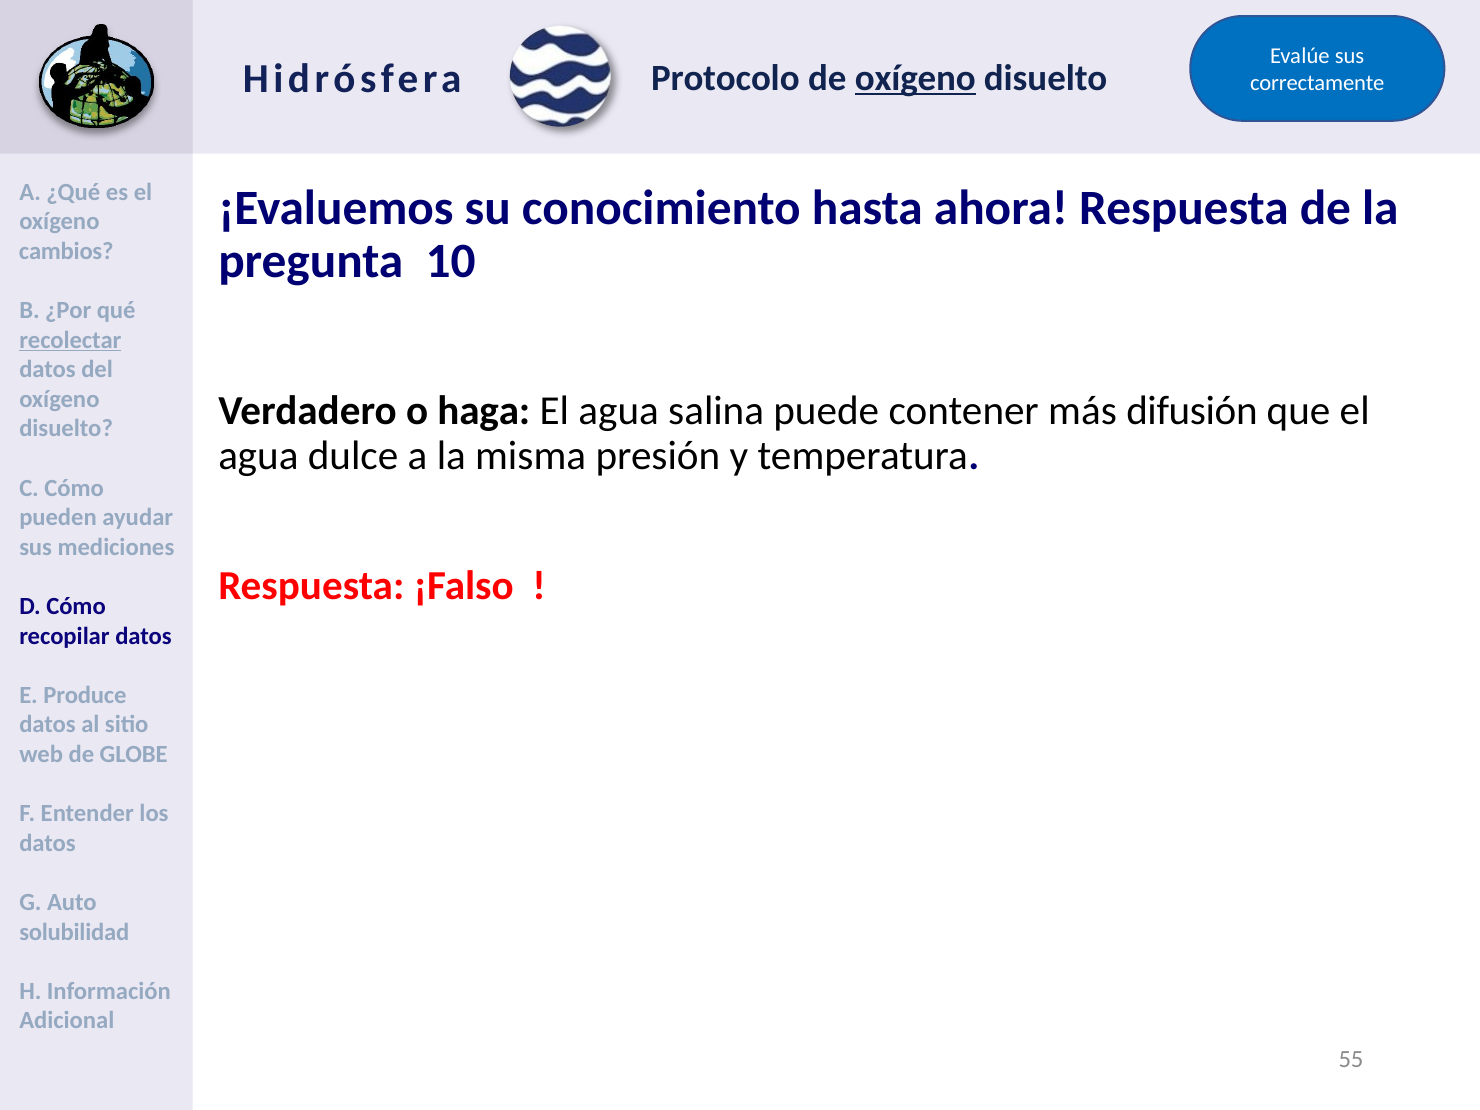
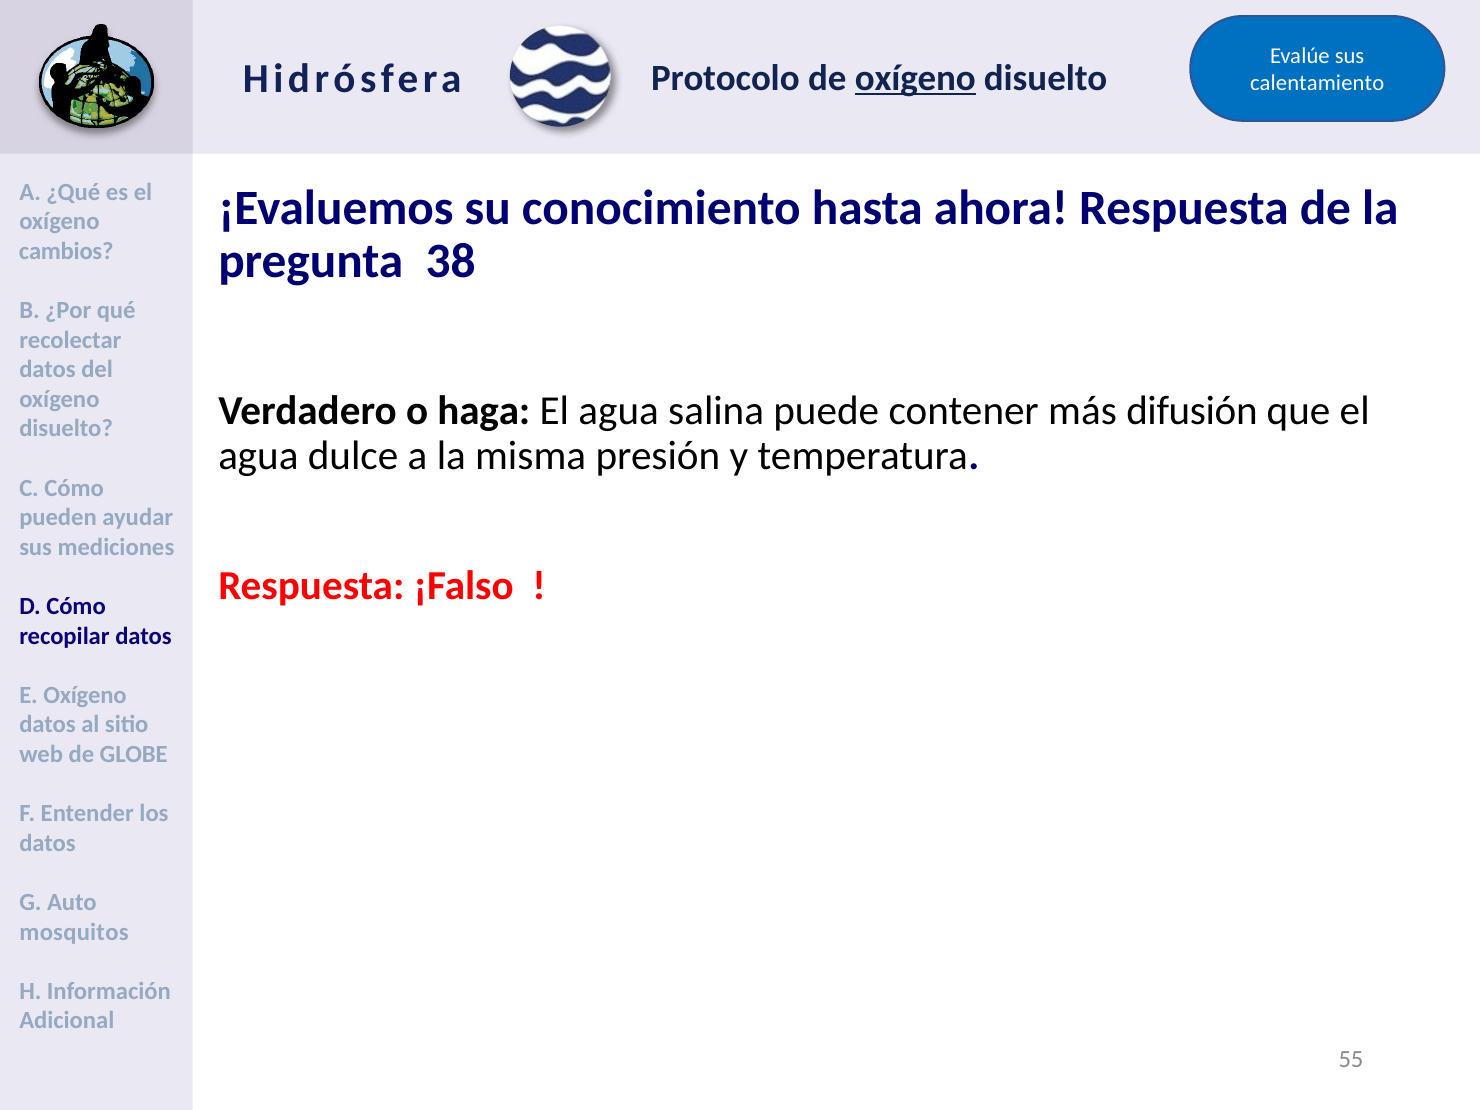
correctamente: correctamente -> calentamiento (1317, 83)
10: 10 -> 38 (451, 262)
recolectar underline: present -> none (70, 340)
E Produce: Produce -> Oxígeno (85, 695)
solubilidad: solubilidad -> mosquitos (74, 932)
